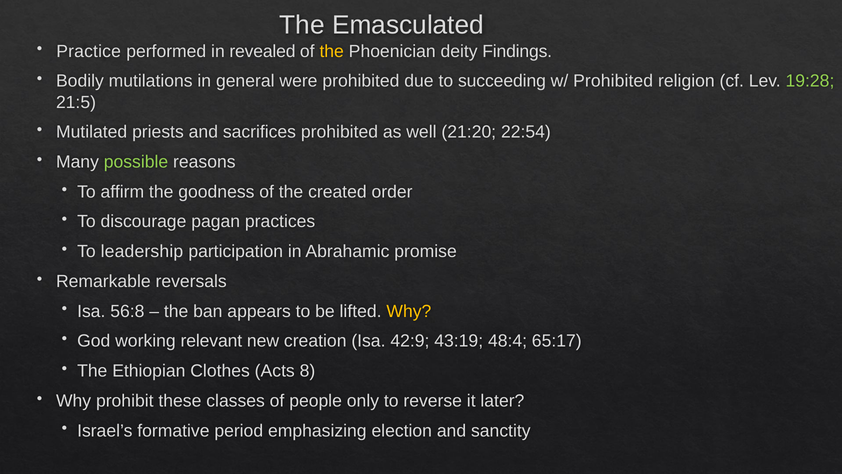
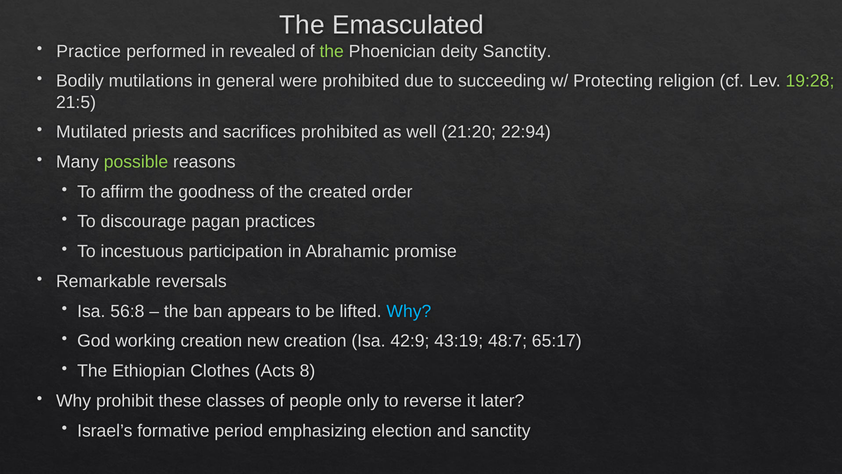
the colour: yellow -> light green (332, 51)
deity Findings: Findings -> Sanctity (517, 51)
w/ Prohibited: Prohibited -> Protecting (613, 81)
22:54: 22:54 -> 22:94 (526, 132)
leadership: leadership -> incestuous (142, 251)
Why colour: yellow -> light blue (409, 311)
working relevant: relevant -> creation (211, 341)
48:4: 48:4 -> 48:7 (508, 341)
